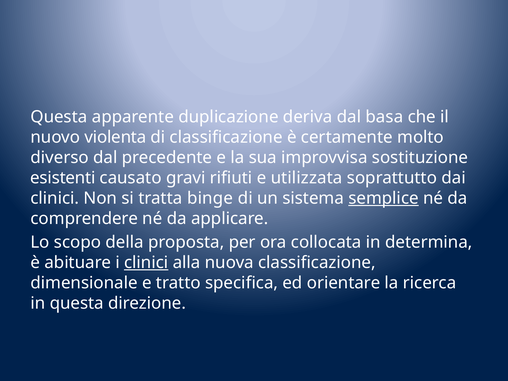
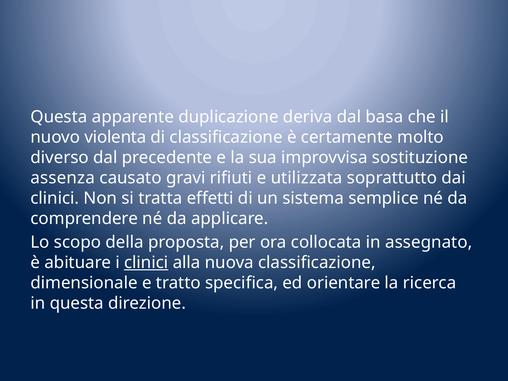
esistenti: esistenti -> assenza (63, 178)
binge: binge -> effetti (210, 198)
semplice underline: present -> none (384, 198)
determina: determina -> assegnato (429, 242)
